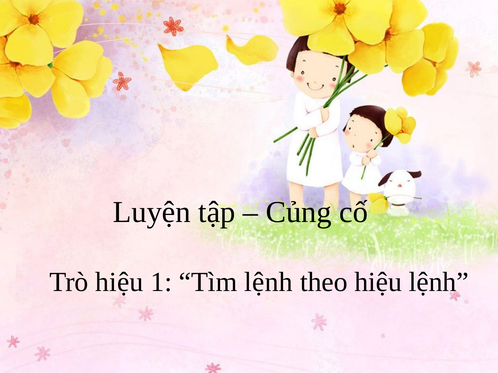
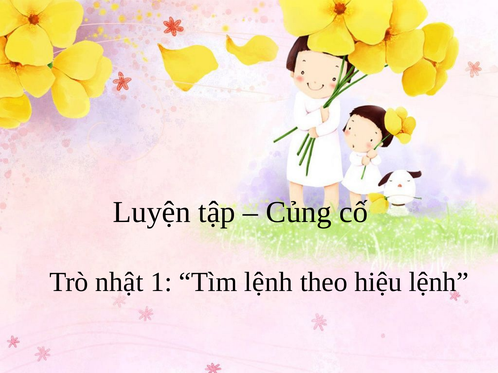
Trò hiệu: hiệu -> nhật (119, 282)
